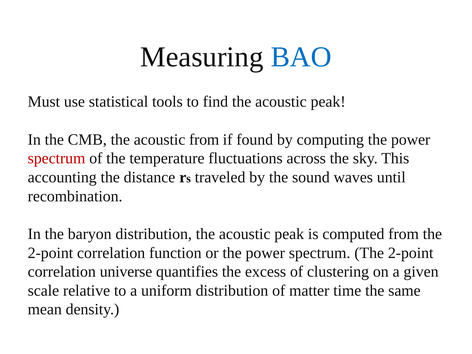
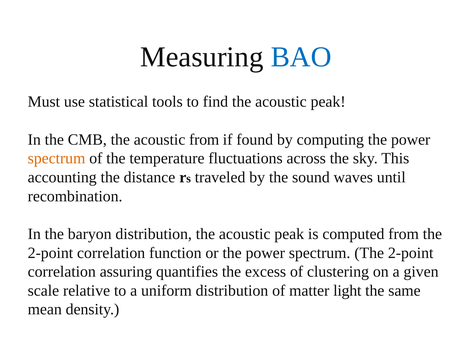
spectrum colour: red -> orange (57, 158)
universe: universe -> assuring (126, 272)
time: time -> light (347, 291)
